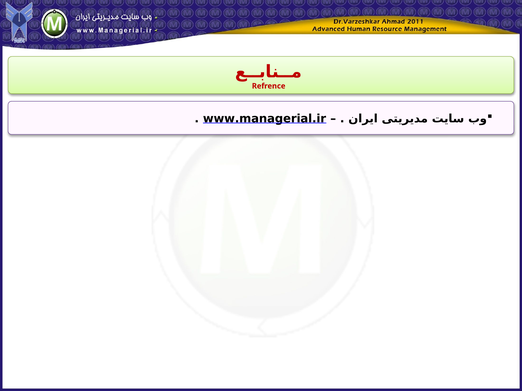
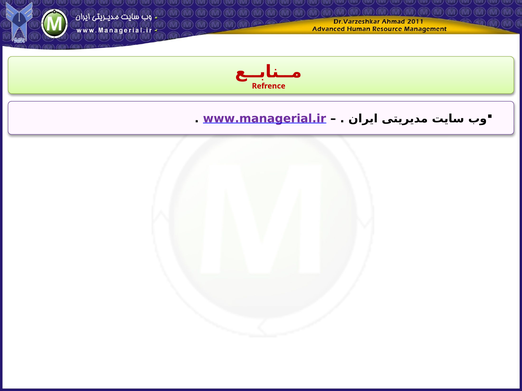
www.managerial.ir colour: black -> purple (265, 119)
